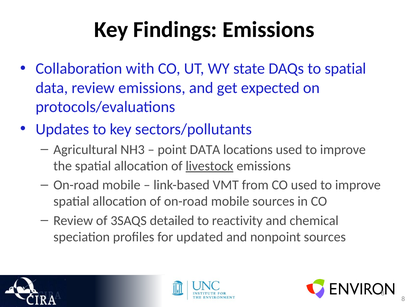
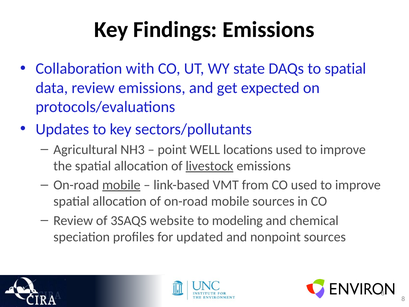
point DATA: DATA -> WELL (205, 149)
mobile underline: none -> present (121, 185)
detailed: detailed -> website (172, 220)
reactivity: reactivity -> modeling (237, 220)
